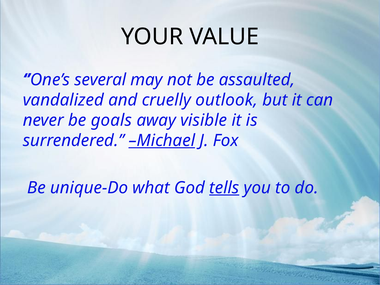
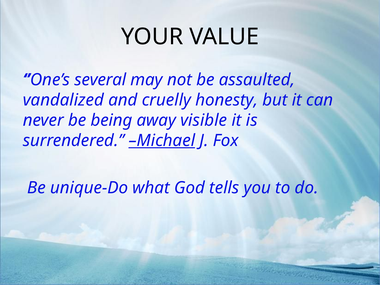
outlook: outlook -> honesty (227, 100)
goals: goals -> being (112, 120)
tells underline: present -> none (224, 188)
